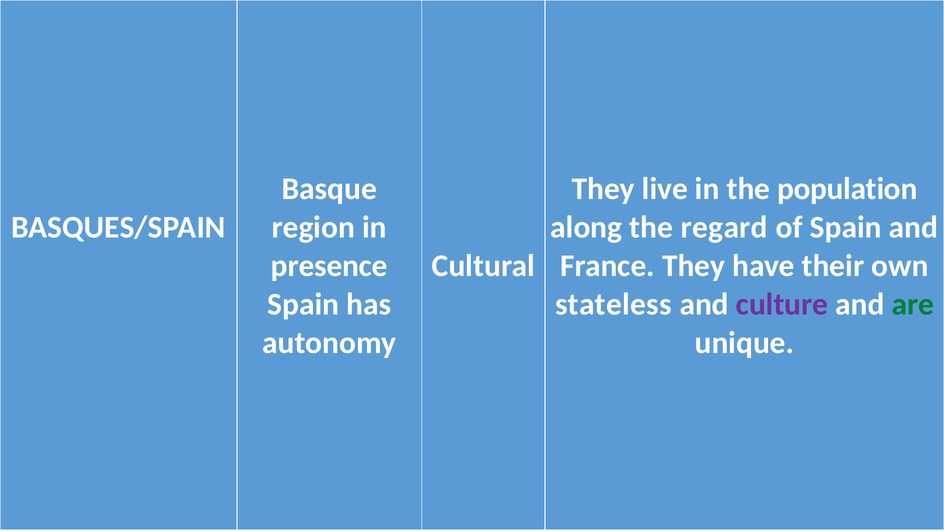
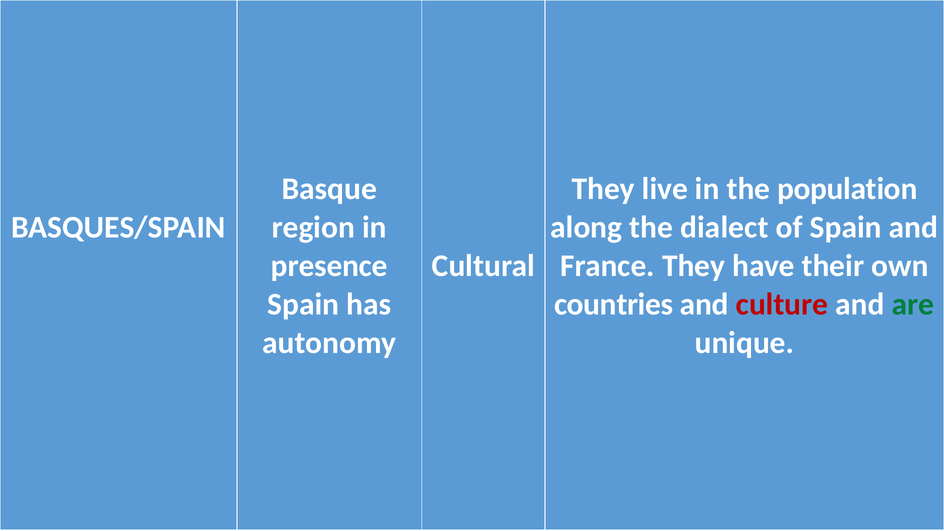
regard: regard -> dialect (724, 227)
stateless: stateless -> countries (614, 304)
culture colour: purple -> red (782, 304)
